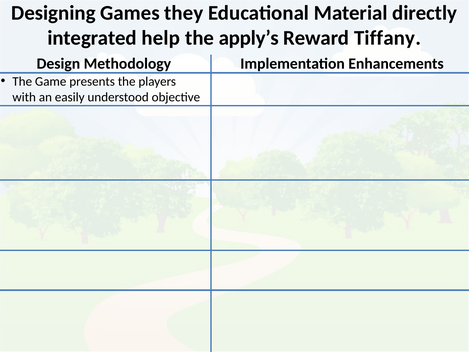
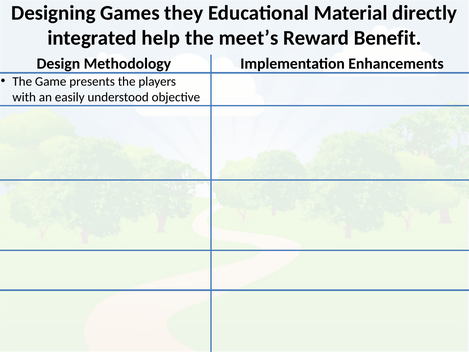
apply’s: apply’s -> meet’s (249, 38)
Tiffany: Tiffany -> Benefit (388, 38)
